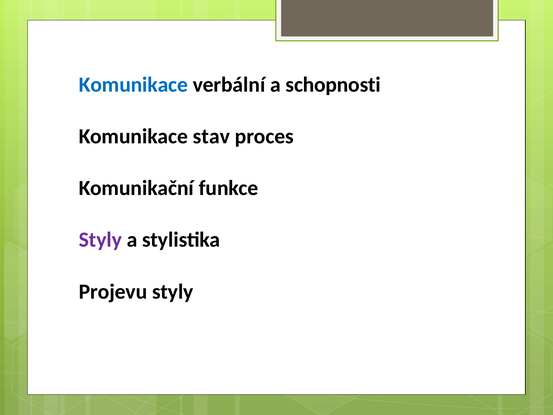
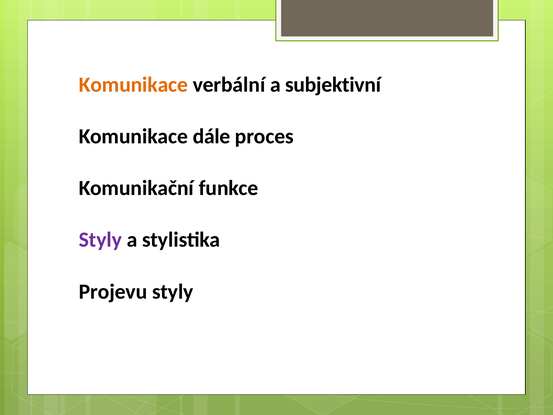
Komunikace colour: blue -> orange (133, 85)
schopnosti: schopnosti -> subjektivní (333, 85)
stav: stav -> dále (212, 136)
